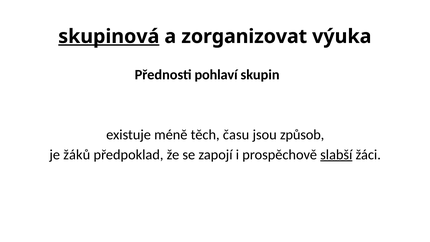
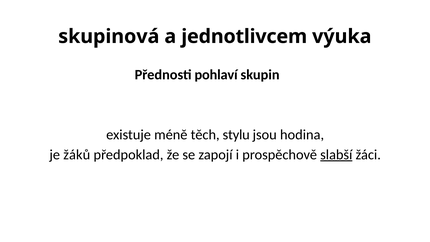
skupinová underline: present -> none (109, 36)
zorganizovat: zorganizovat -> jednotlivcem (244, 36)
času: času -> stylu (236, 135)
způsob: způsob -> hodina (302, 135)
